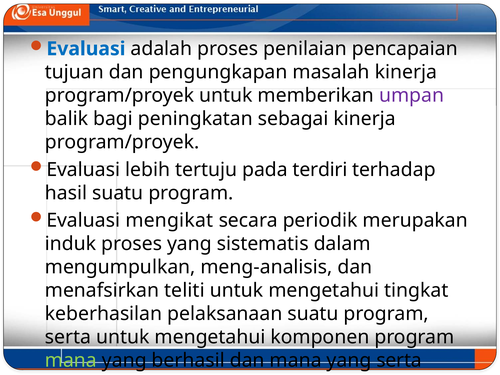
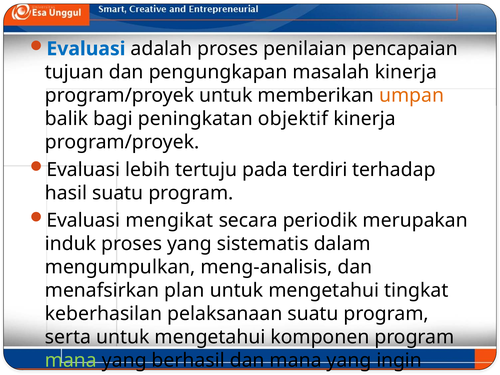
umpan colour: purple -> orange (412, 96)
sebagai: sebagai -> objektif (293, 119)
teliti: teliti -> plan (184, 290)
yang serta: serta -> ingin (399, 360)
